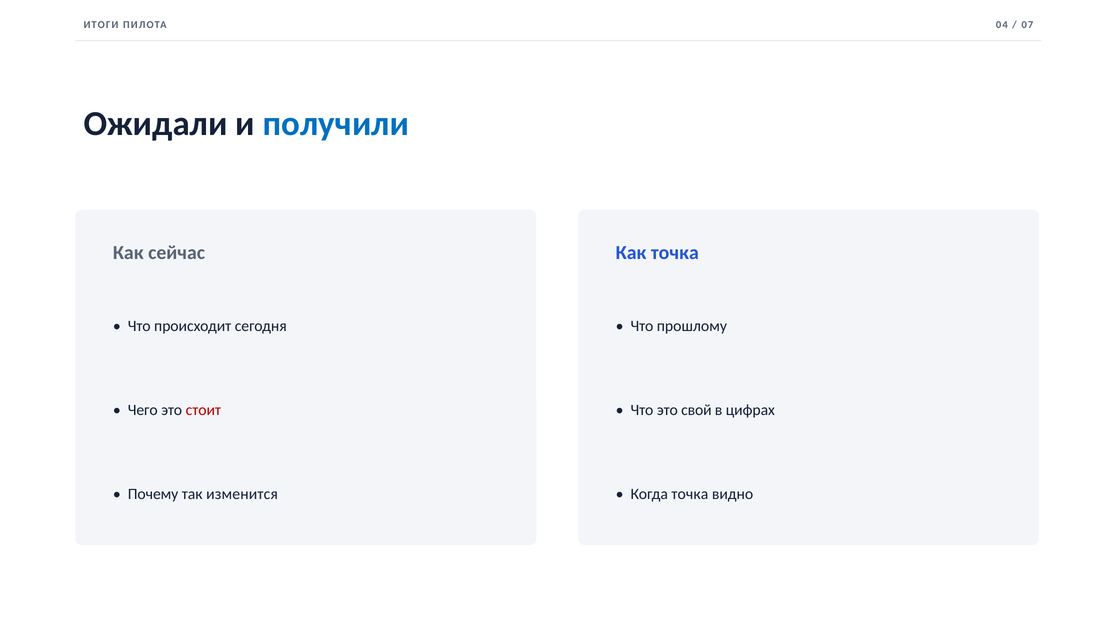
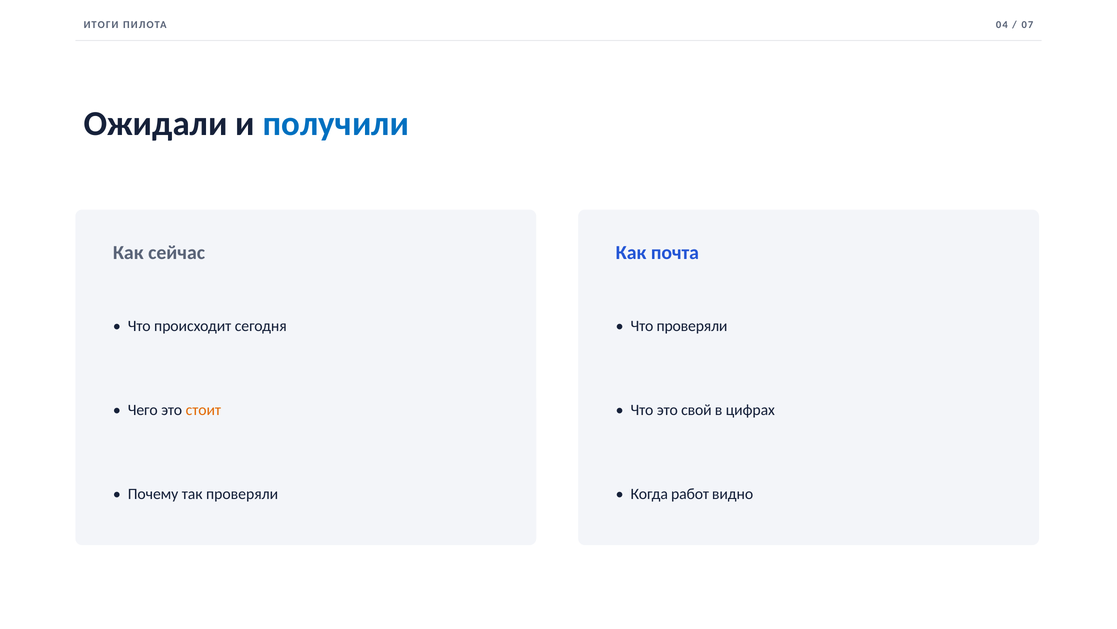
Как точка: точка -> почта (675, 253)
Что прошлому: прошлому -> проверяли (692, 326)
стоит colour: red -> orange (203, 410)
так изменится: изменится -> проверяли (242, 493)
Когда точка: точка -> работ (690, 493)
